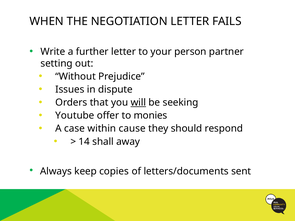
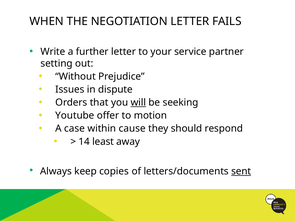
person: person -> service (190, 52)
monies: monies -> motion (150, 116)
shall: shall -> least (103, 142)
sent underline: none -> present (241, 171)
